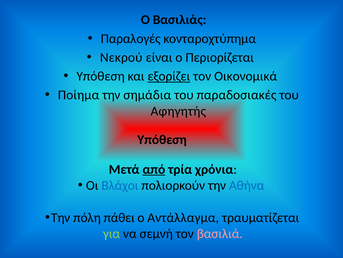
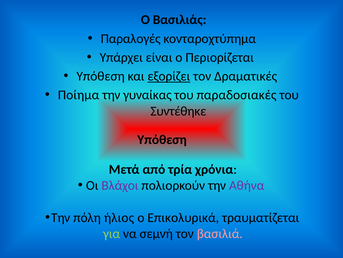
Νεκρού: Νεκρού -> Υπάρχει (121, 57)
Οικονομικά: Οικονομικά -> Δραματικές (246, 76)
σημάδια: σημάδια -> γυναίκας (147, 95)
Αφηγητής: Αφηγητής -> Συντέθηκε (178, 111)
από underline: present -> none (154, 169)
Βλάχοι colour: blue -> purple (120, 185)
Αθήνα colour: blue -> purple (247, 185)
πάθει: πάθει -> ήλιος (119, 217)
Αντάλλαγμα: Αντάλλαγμα -> Επικολυρικά (183, 217)
